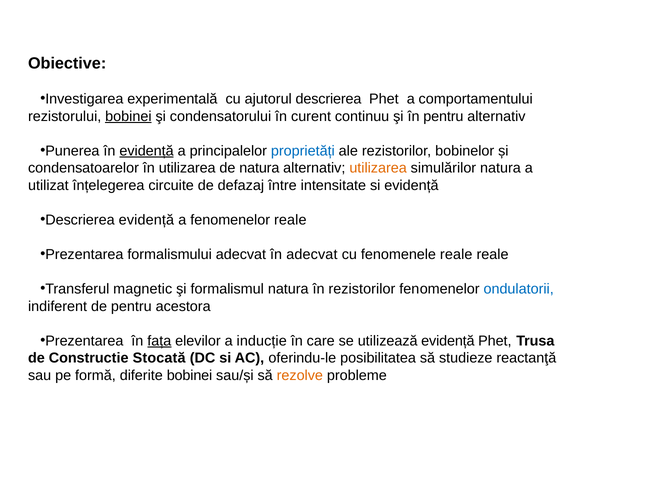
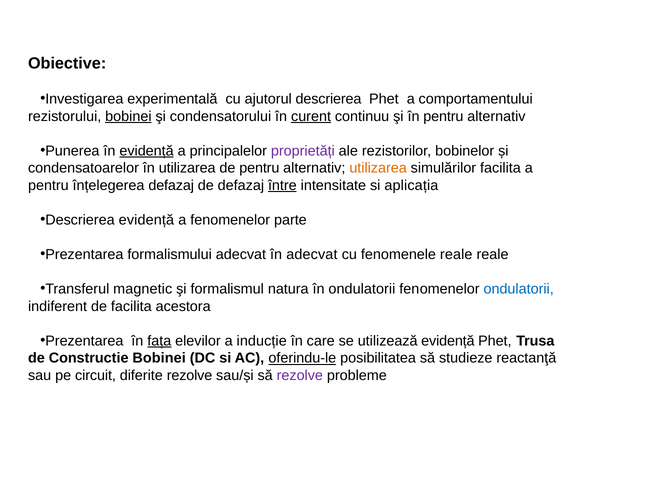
curent underline: none -> present (311, 116)
proprietăți colour: blue -> purple (303, 151)
de natura: natura -> pentru (259, 168)
simulărilor natura: natura -> facilita (500, 168)
utilizat: utilizat -> pentru (48, 185)
înțelegerea circuite: circuite -> defazaj (171, 185)
între underline: none -> present (282, 185)
si evidență: evidență -> aplicația (411, 185)
fenomenelor reale: reale -> parte (290, 220)
în rezistorilor: rezistorilor -> ondulatorii (362, 289)
de pentru: pentru -> facilita (131, 306)
Constructie Stocată: Stocată -> Bobinei (159, 358)
oferindu-le underline: none -> present (302, 358)
formă: formă -> circuit (95, 375)
diferite bobinei: bobinei -> rezolve (190, 375)
rezolve colour: orange -> purple (300, 375)
